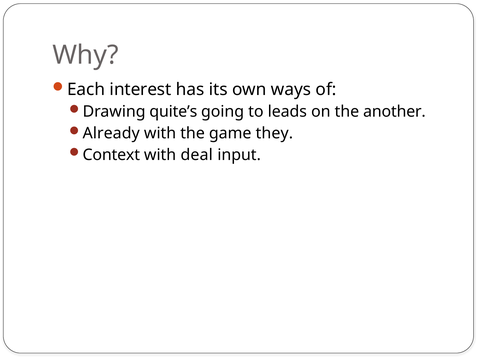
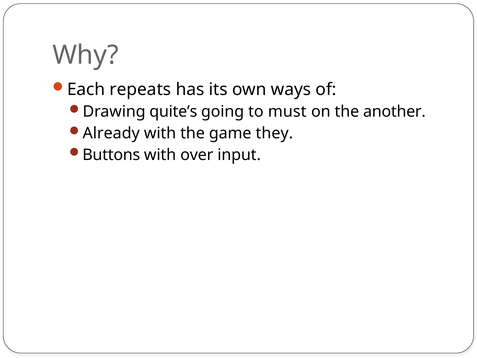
interest: interest -> repeats (140, 89)
leads: leads -> must (287, 112)
Context: Context -> Buttons (111, 155)
deal: deal -> over (197, 155)
